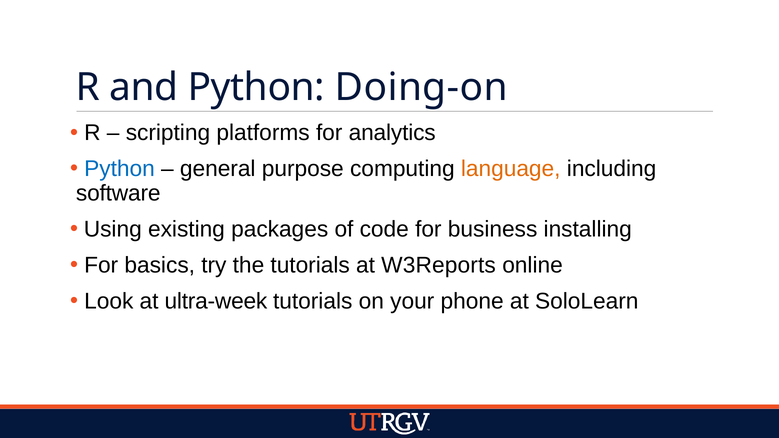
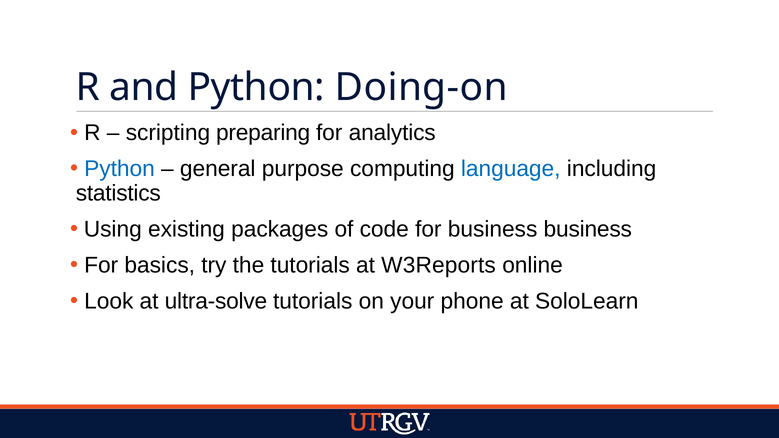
platforms: platforms -> preparing (263, 133)
language colour: orange -> blue (511, 169)
software: software -> statistics (118, 193)
business installing: installing -> business (588, 229)
ultra-week: ultra-week -> ultra-solve (216, 301)
